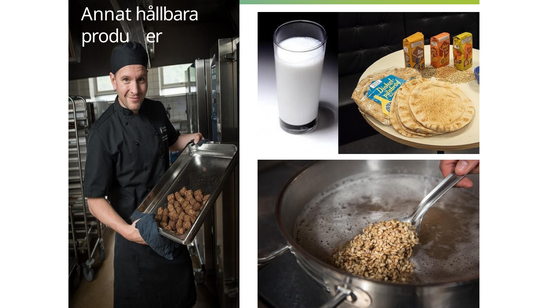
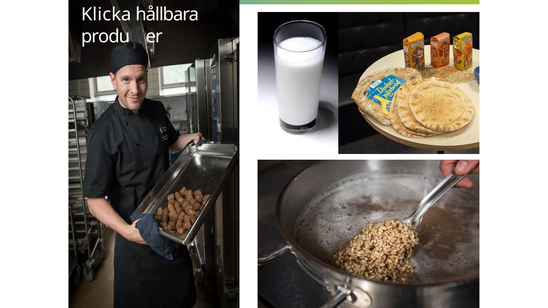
Annat: Annat -> Klicka (106, 15)
